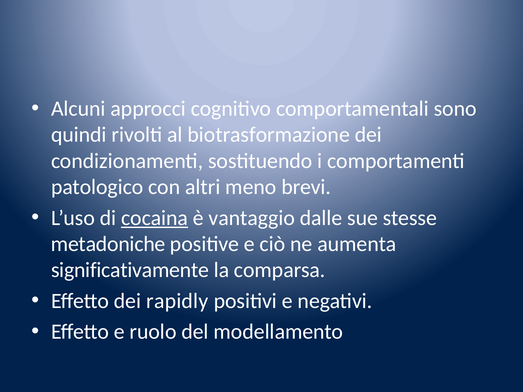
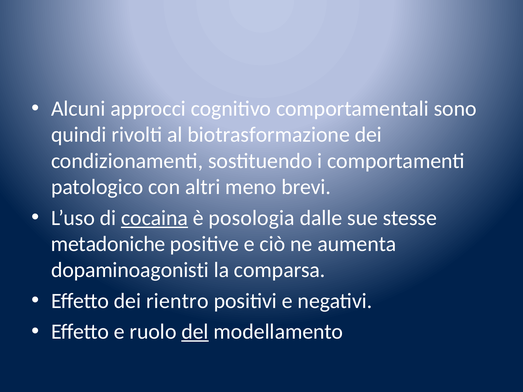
vantaggio: vantaggio -> posologia (252, 218)
significativamente: significativamente -> dopaminoagonisti (130, 270)
rapidly: rapidly -> rientro (177, 301)
del underline: none -> present (195, 332)
